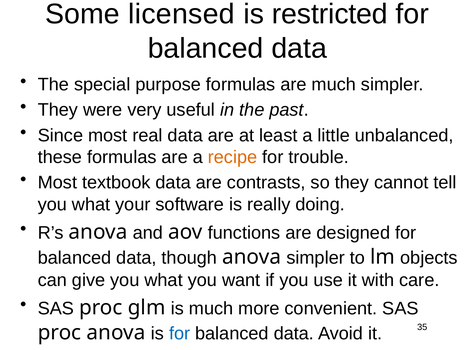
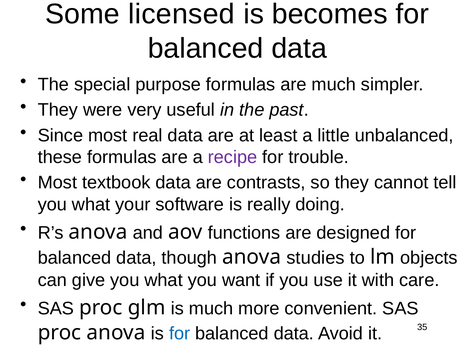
restricted: restricted -> becomes (330, 14)
recipe colour: orange -> purple (233, 157)
anova simpler: simpler -> studies (316, 258)
